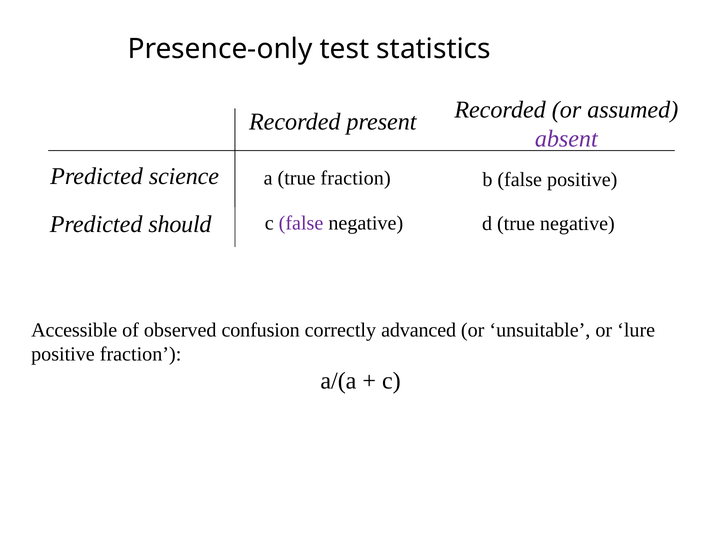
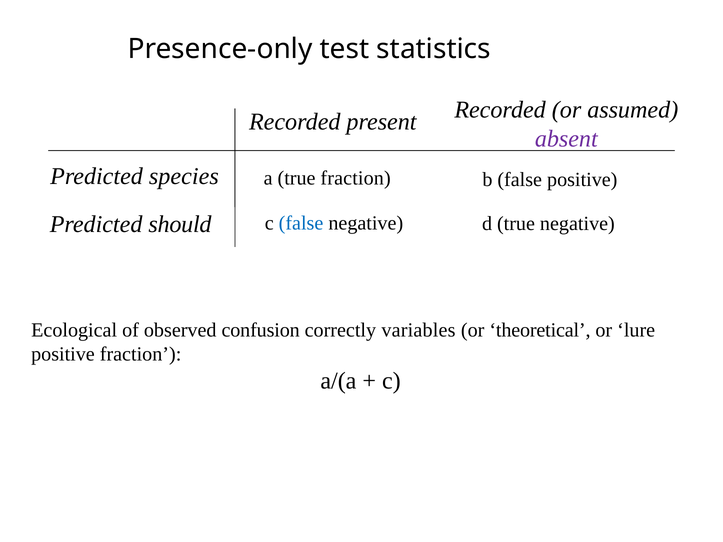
science: science -> species (184, 176)
false colour: purple -> blue (301, 223)
Accessible: Accessible -> Ecological (74, 330)
advanced: advanced -> variables (418, 330)
unsuitable: unsuitable -> theoretical (540, 330)
